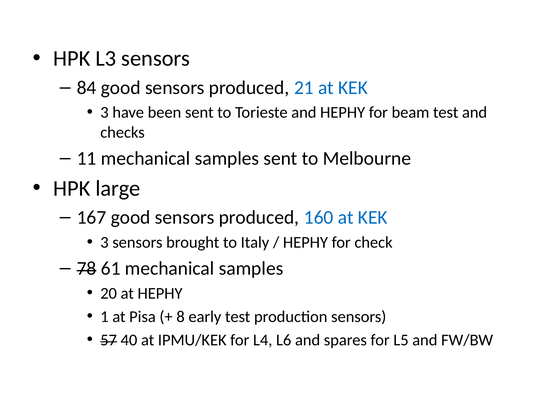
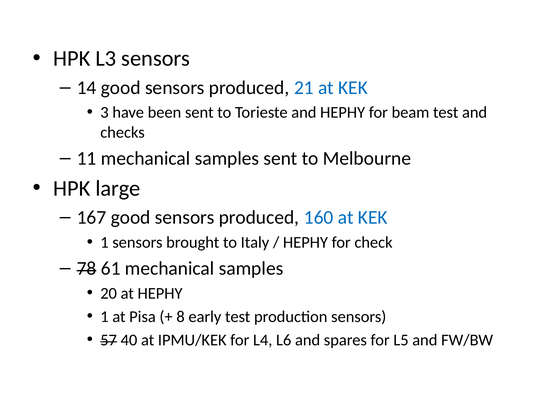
84: 84 -> 14 (87, 88)
3: 3 -> 1 (104, 243)
